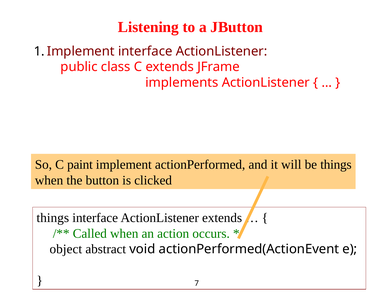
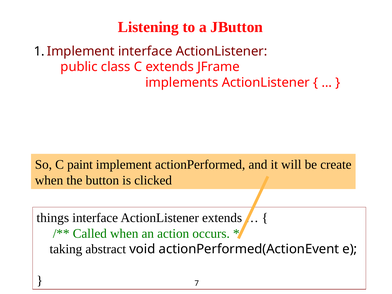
be things: things -> create (336, 165)
object: object -> taking (66, 249)
